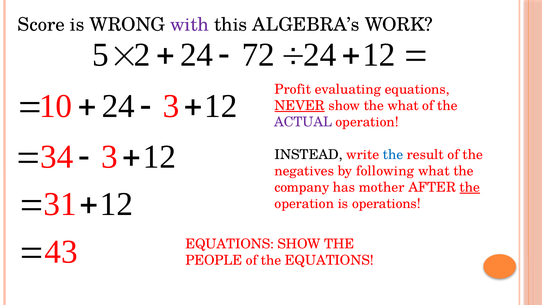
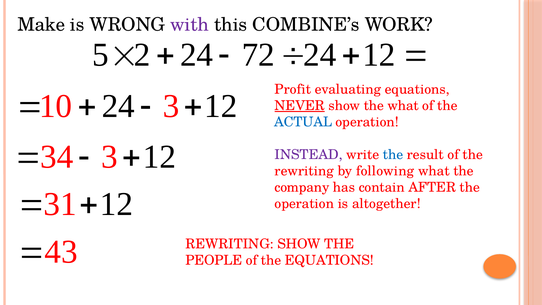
Score: Score -> Make (41, 25)
ALGEBRA’s: ALGEBRA’s -> COMBINE’s (306, 25)
ACTUAL colour: purple -> blue (303, 122)
INSTEAD colour: black -> purple (309, 155)
negatives: negatives -> rewriting (304, 171)
mother: mother -> contain (382, 187)
the underline: present -> none (470, 187)
operations: operations -> altogether (386, 203)
EQUATIONS: EQUATIONS -> REWRITING (230, 244)
